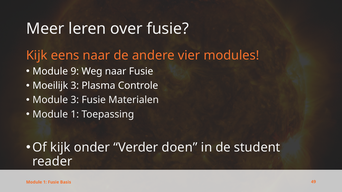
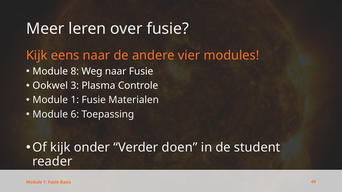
9: 9 -> 8 (75, 71)
Moeilijk: Moeilijk -> Ookwel (50, 86)
3: 3 -> 1 (75, 100)
1: 1 -> 6 (75, 114)
